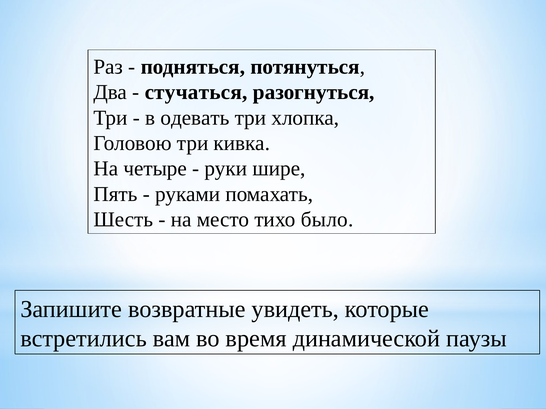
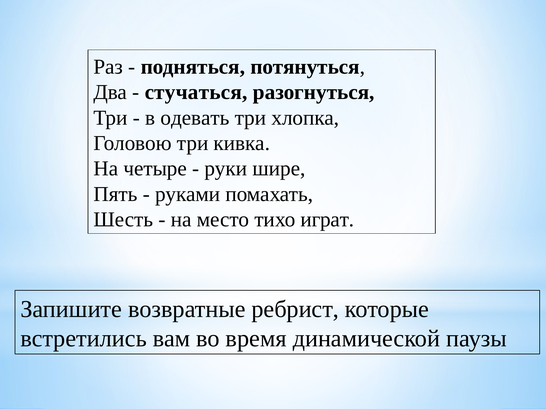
было: было -> играт (327, 220)
увидеть: увидеть -> ребрист (295, 310)
